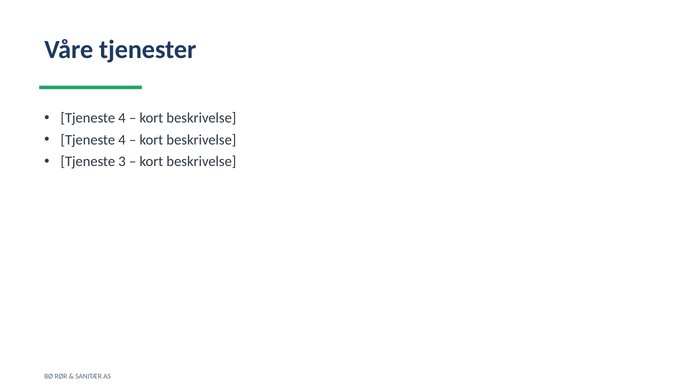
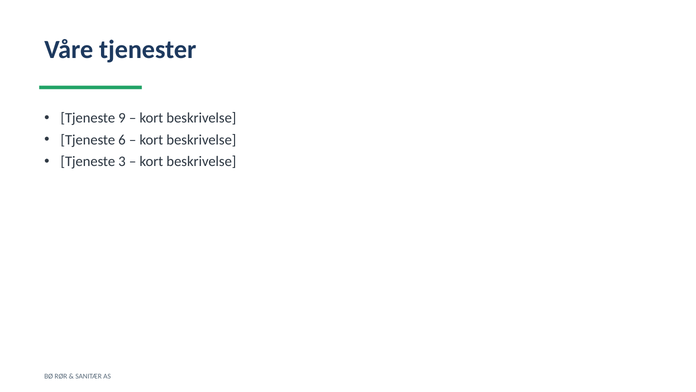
4: 4 -> 9 (122, 118)
4: 4 -> 6 (122, 140)
